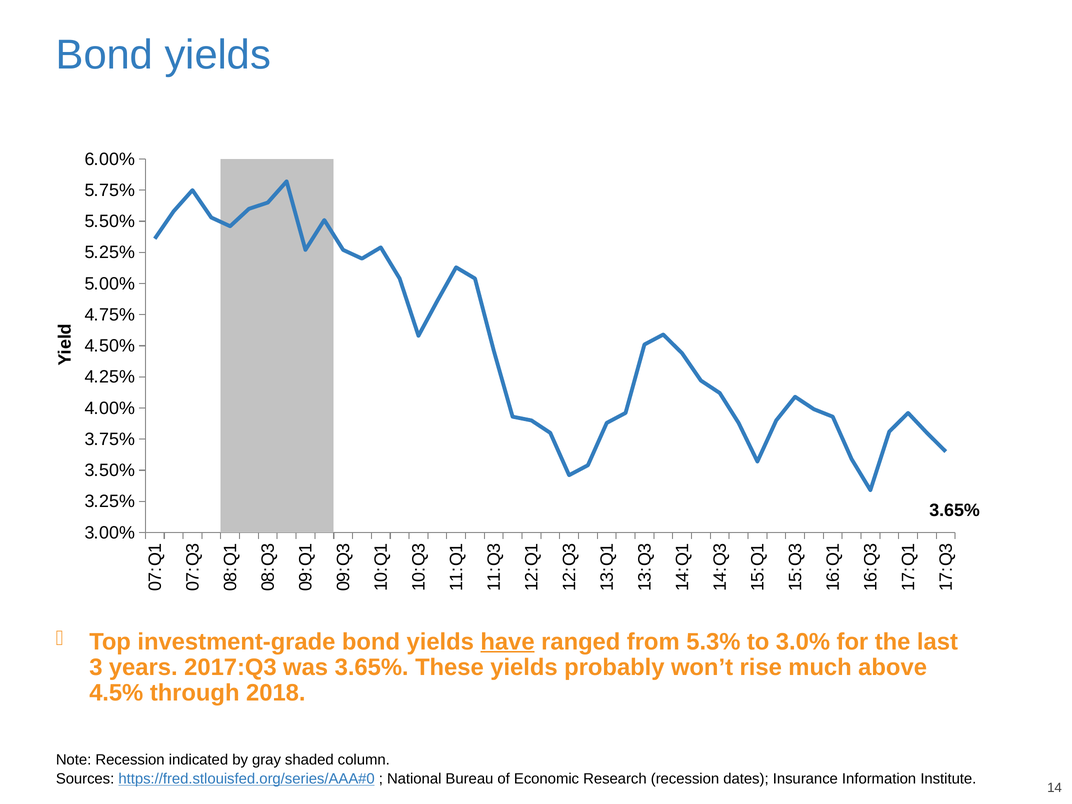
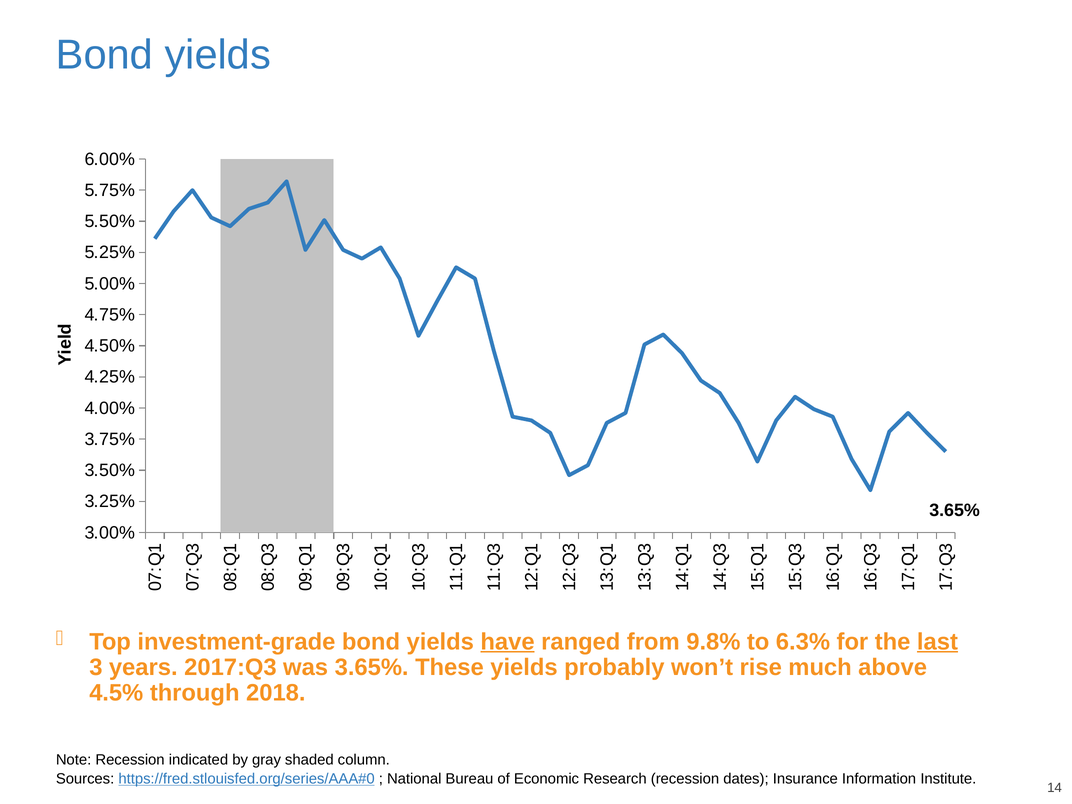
5.3%: 5.3% -> 9.8% (713, 642)
3.0%: 3.0% -> 6.3% (803, 642)
last underline: none -> present (937, 642)
